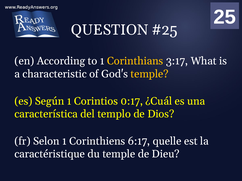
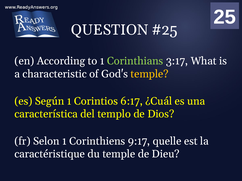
Corinthians colour: yellow -> light green (135, 61)
0:17: 0:17 -> 6:17 (132, 101)
6:17: 6:17 -> 9:17 (139, 142)
